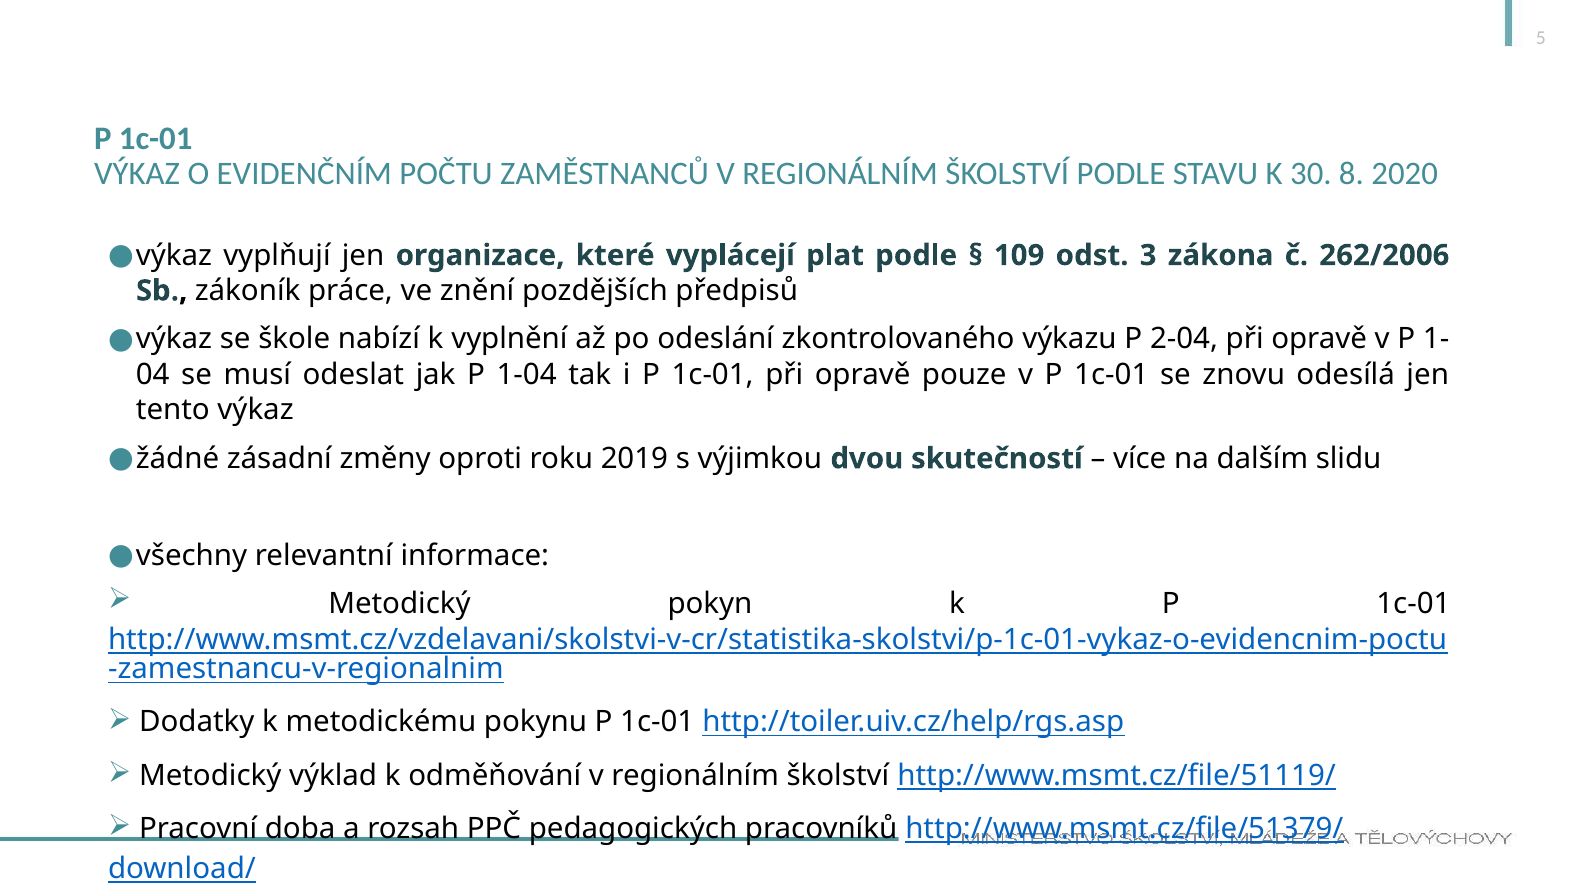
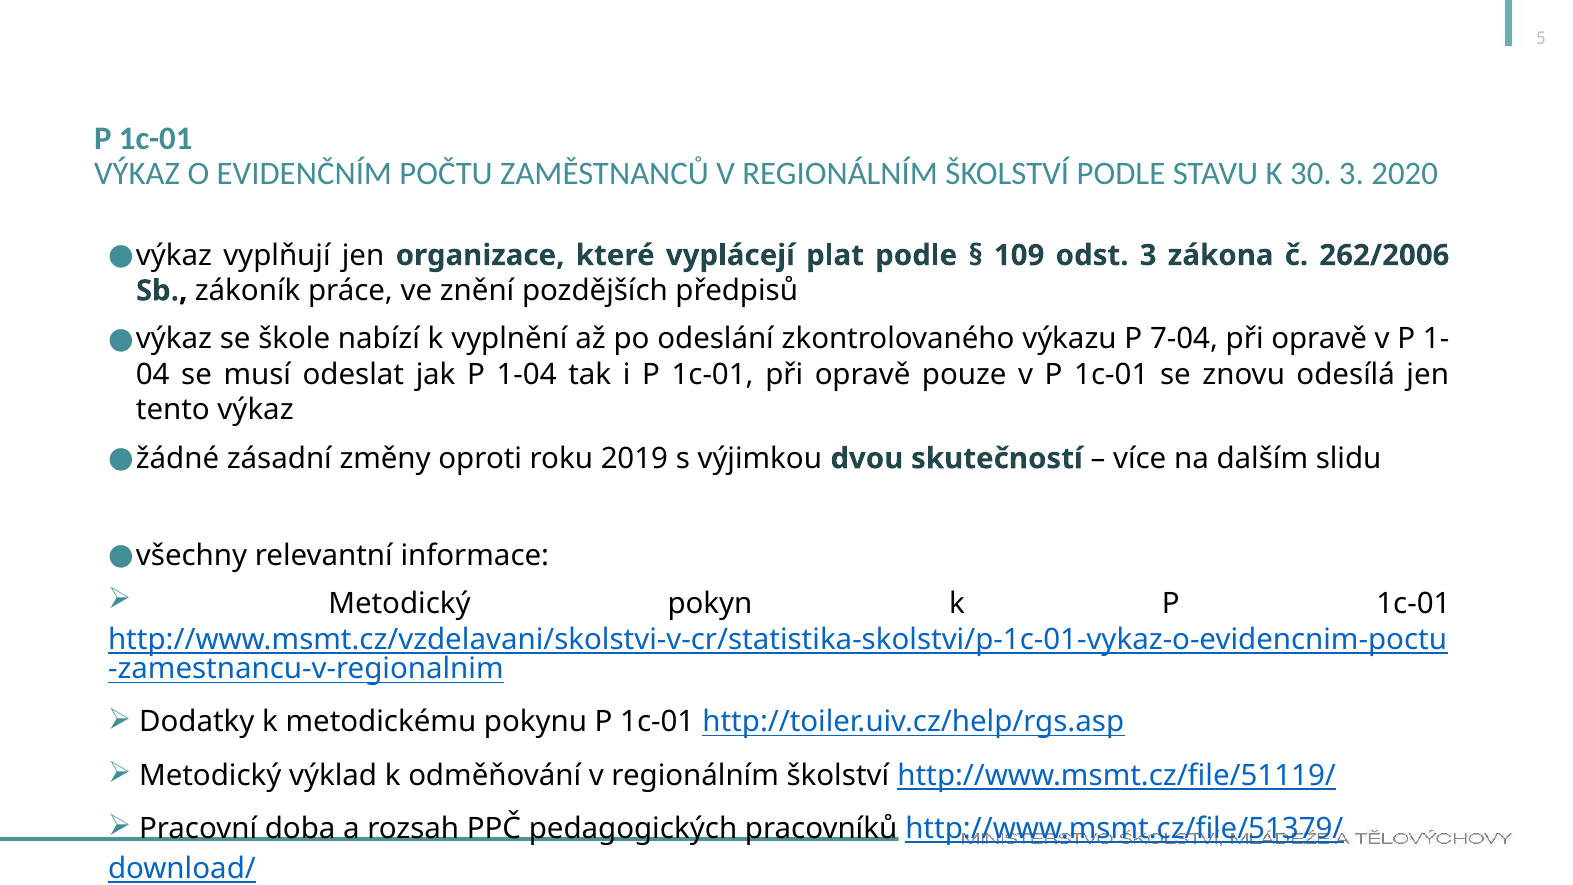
30 8: 8 -> 3 (1351, 174)
2-04: 2-04 -> 7-04 (1184, 339)
